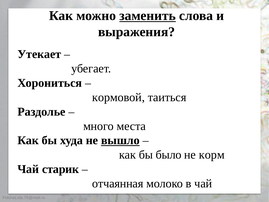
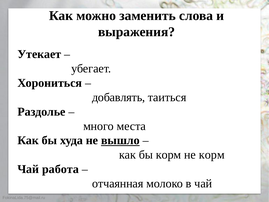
заменить underline: present -> none (148, 16)
кормовой: кормовой -> добавлять (119, 97)
бы было: было -> корм (169, 155)
старик: старик -> работа (60, 169)
